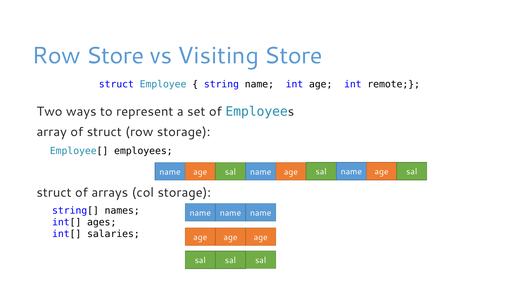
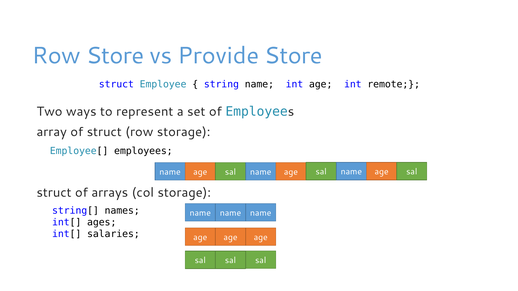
Visiting: Visiting -> Provide (218, 56)
